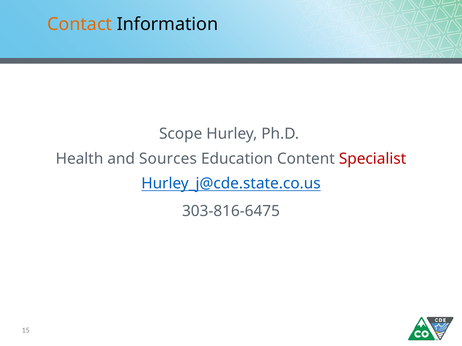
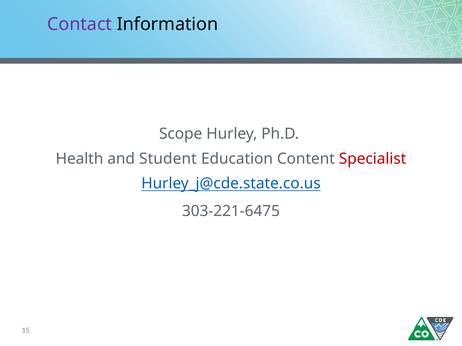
Contact colour: orange -> purple (80, 24)
Sources: Sources -> Student (168, 159)
303-816-6475: 303-816-6475 -> 303-221-6475 (231, 211)
